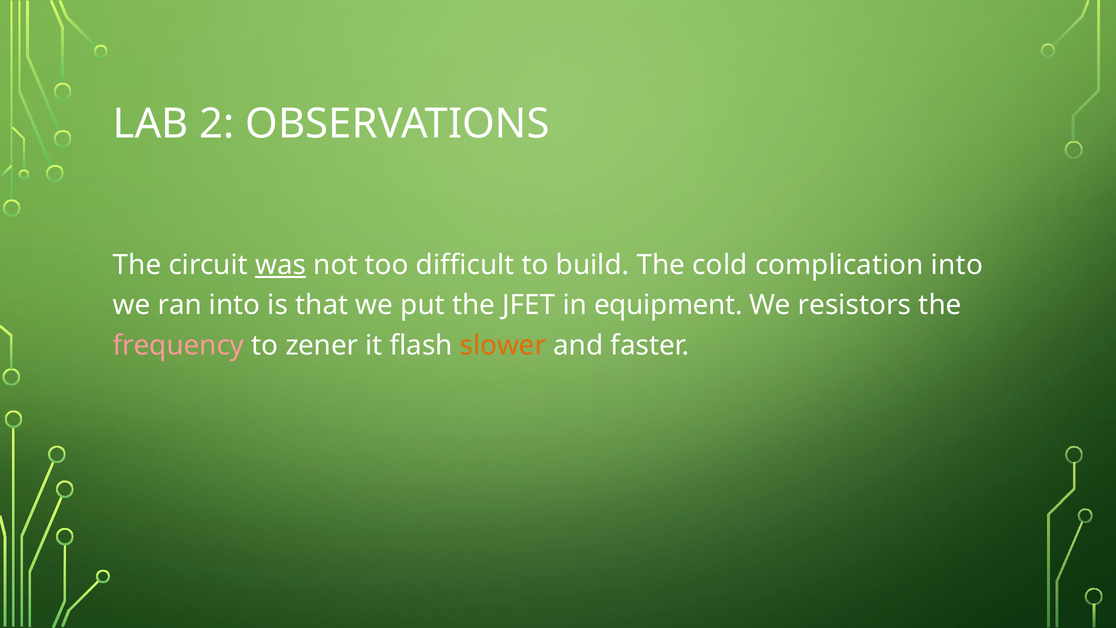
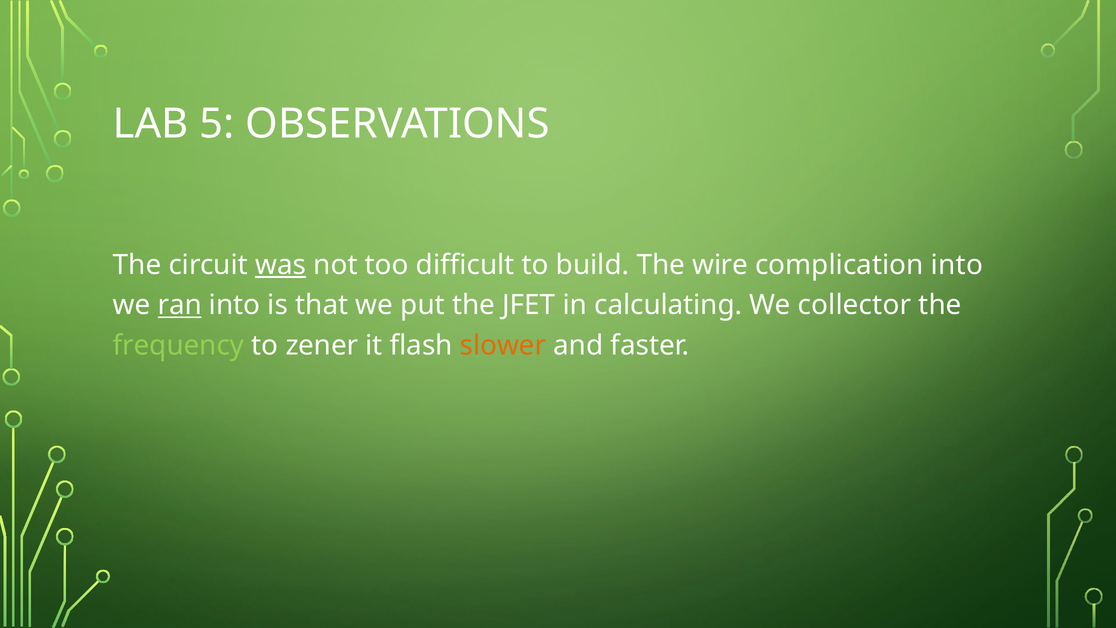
2: 2 -> 5 (217, 124)
cold: cold -> wire (720, 265)
ran underline: none -> present (180, 305)
equipment: equipment -> calculating (668, 305)
resistors: resistors -> collector (854, 305)
frequency colour: pink -> light green (179, 345)
